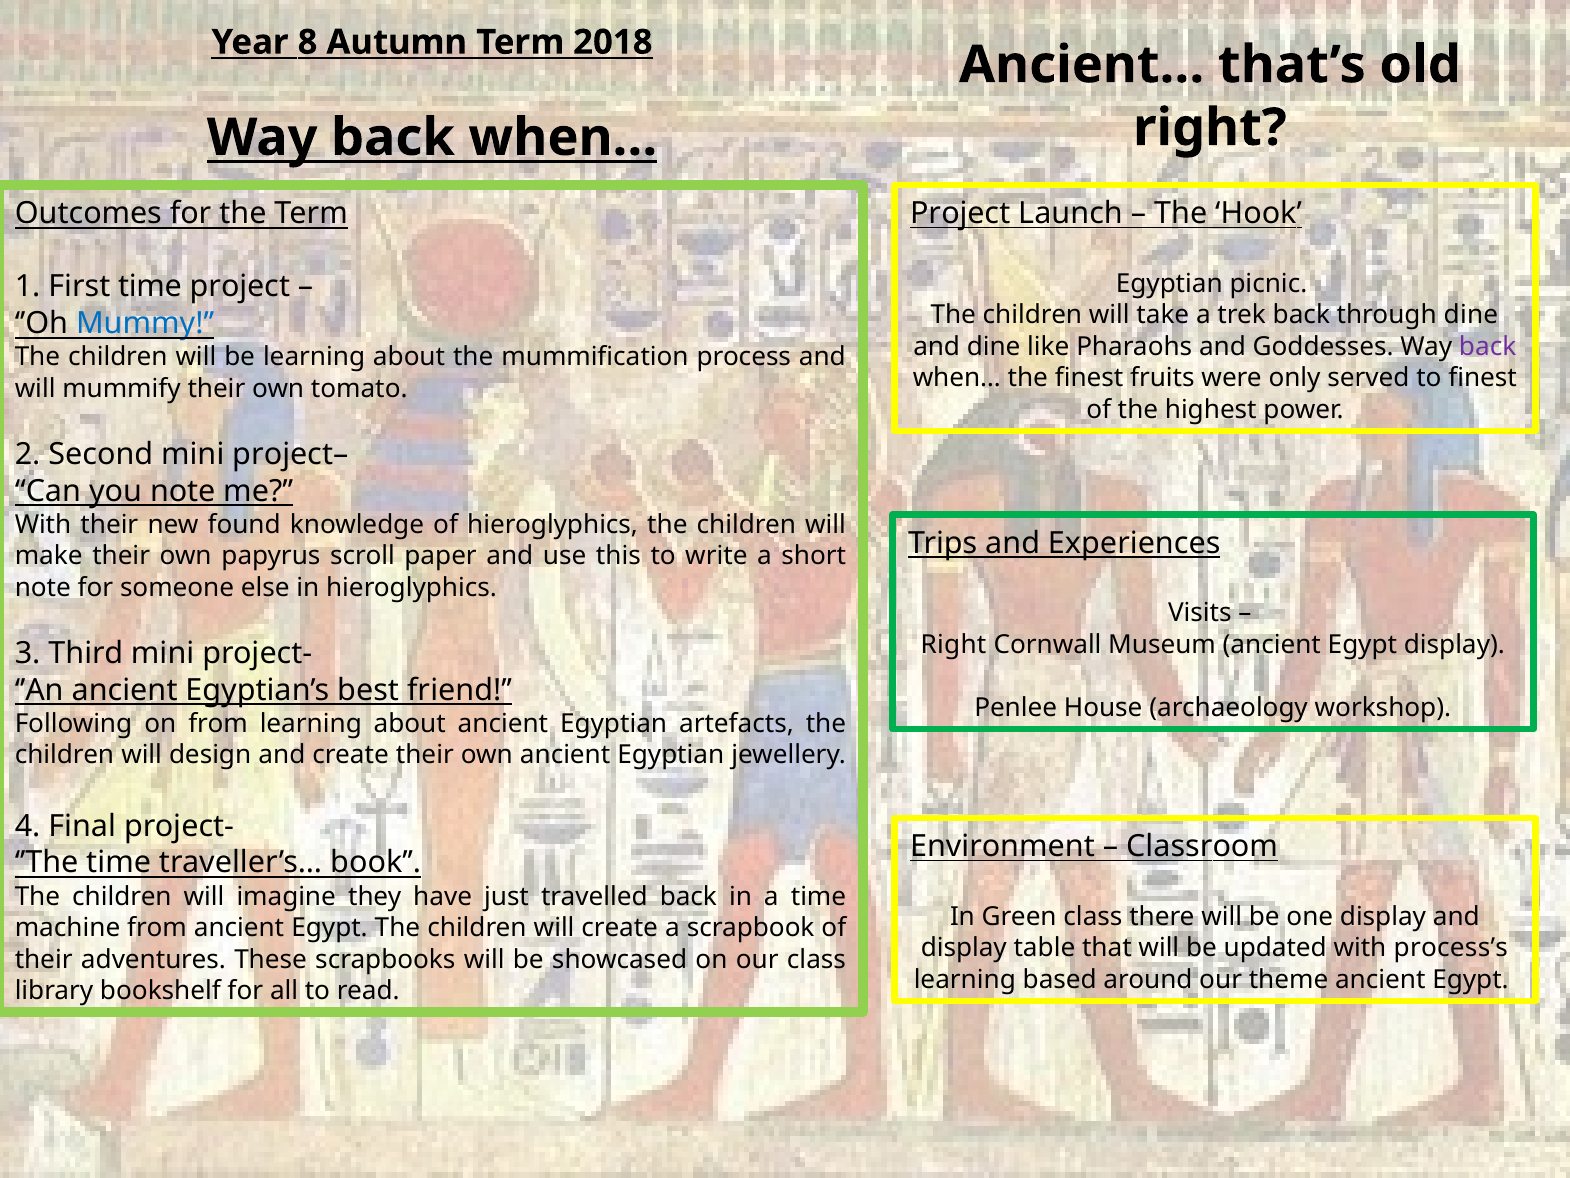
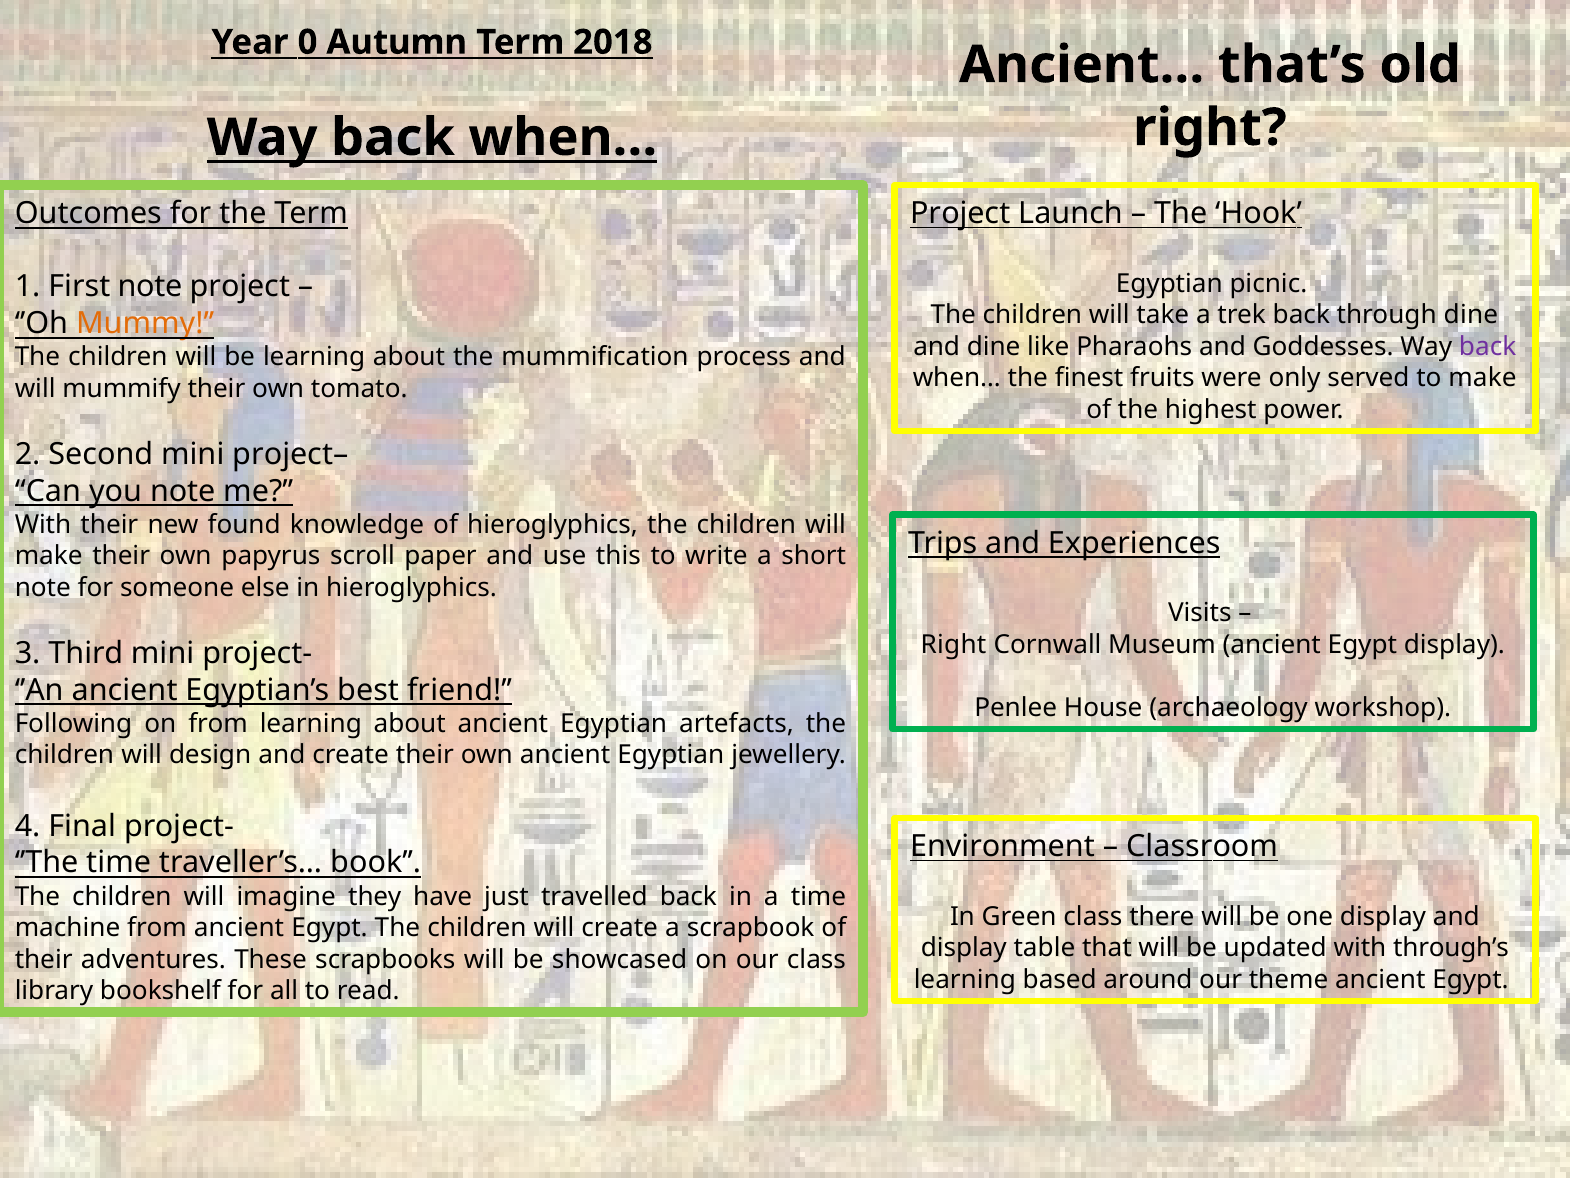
8: 8 -> 0 (308, 42)
First time: time -> note (150, 287)
Mummy colour: blue -> orange (145, 323)
to finest: finest -> make (1483, 378)
process’s: process’s -> through’s (1451, 948)
